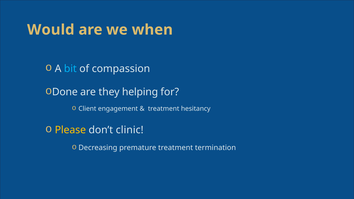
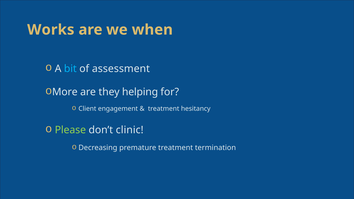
Would: Would -> Works (51, 30)
compassion: compassion -> assessment (121, 69)
Done: Done -> More (65, 92)
Please colour: yellow -> light green (70, 130)
